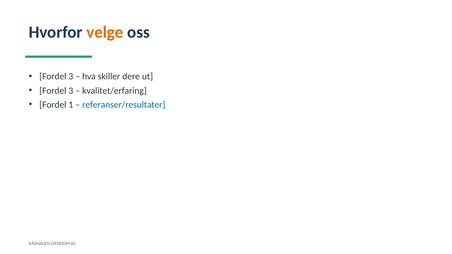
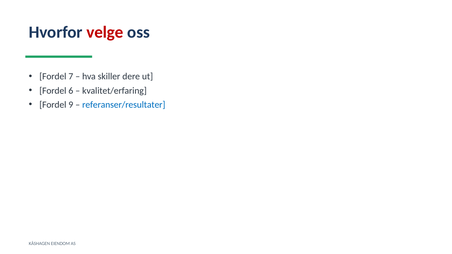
velge colour: orange -> red (105, 32)
3: 3 -> 7 (71, 77)
3: 3 -> 6 (71, 91)
1: 1 -> 9 (71, 105)
